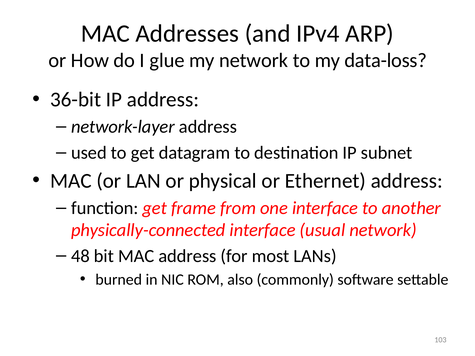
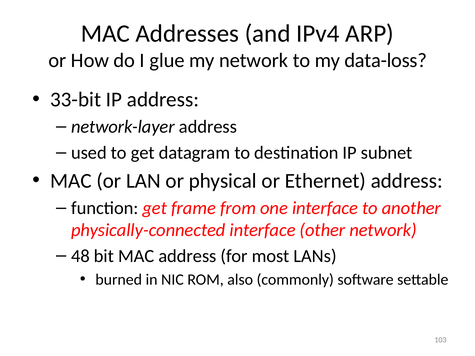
36-bit: 36-bit -> 33-bit (76, 100)
usual: usual -> other (322, 230)
